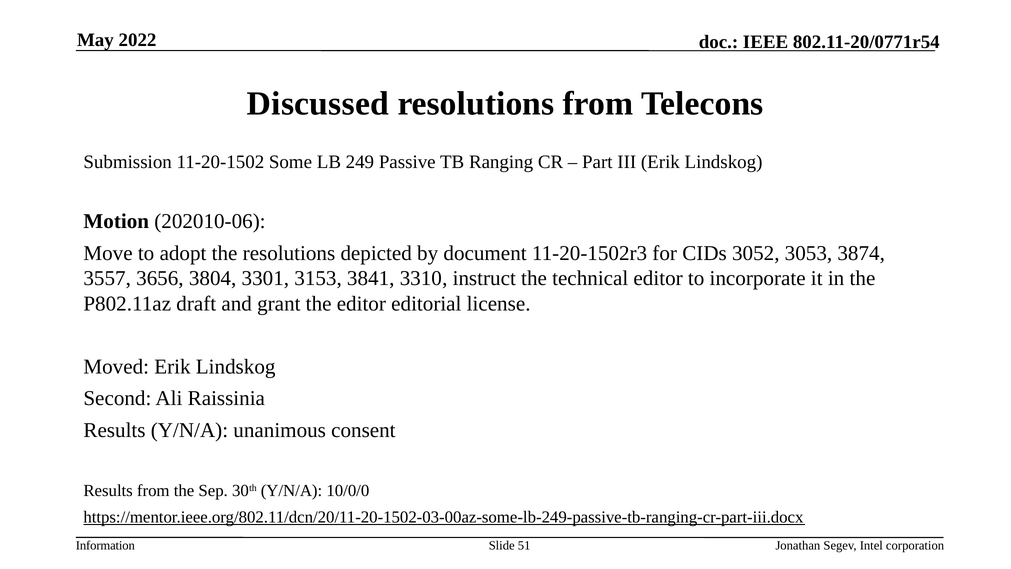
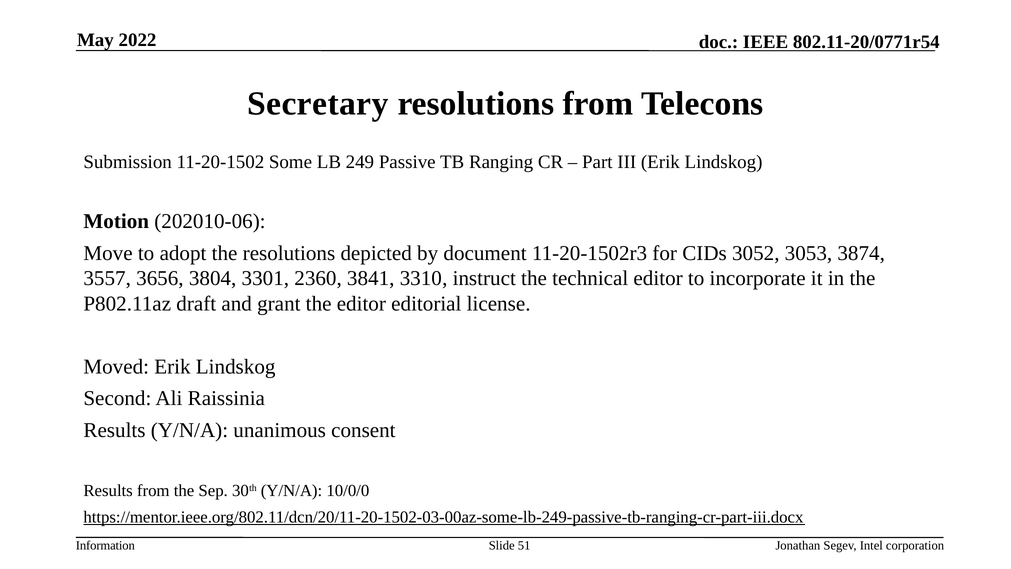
Discussed: Discussed -> Secretary (318, 103)
3153: 3153 -> 2360 (318, 278)
